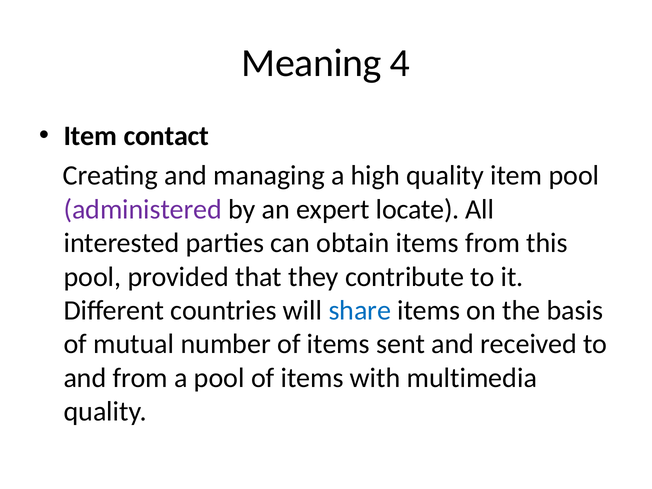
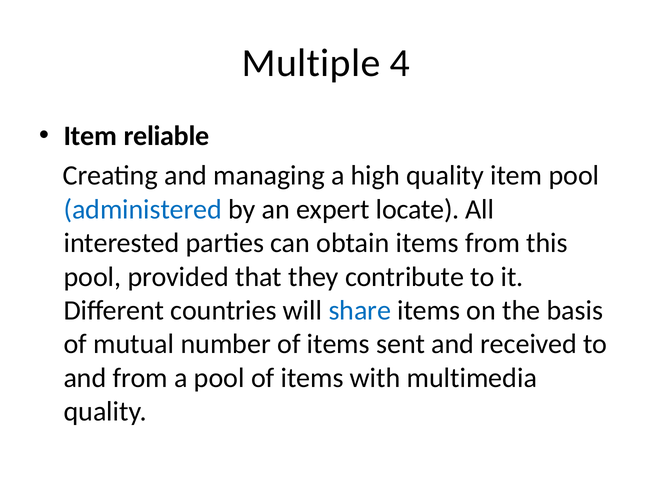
Meaning: Meaning -> Multiple (311, 63)
contact: contact -> reliable (166, 136)
administered colour: purple -> blue (143, 209)
